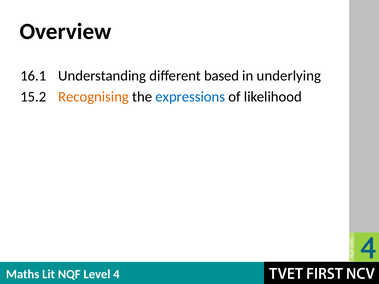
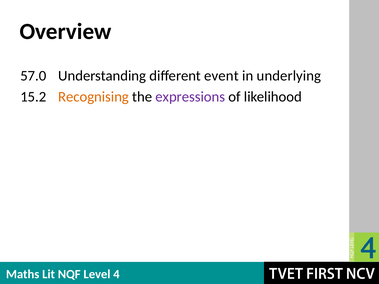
16.1: 16.1 -> 57.0 (33, 76)
based: based -> event (221, 76)
expressions colour: blue -> purple (190, 97)
